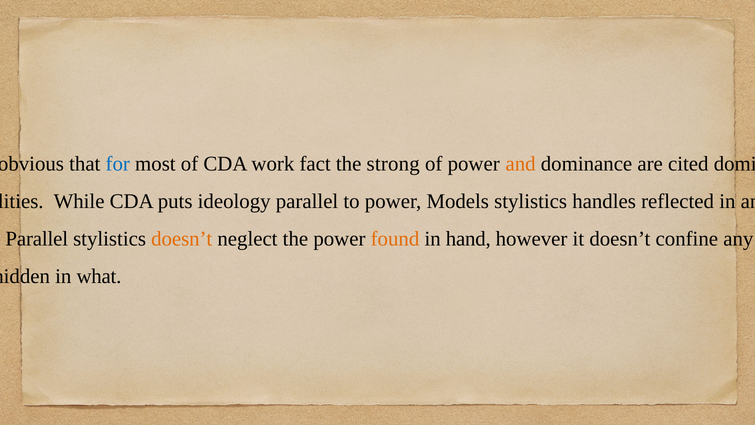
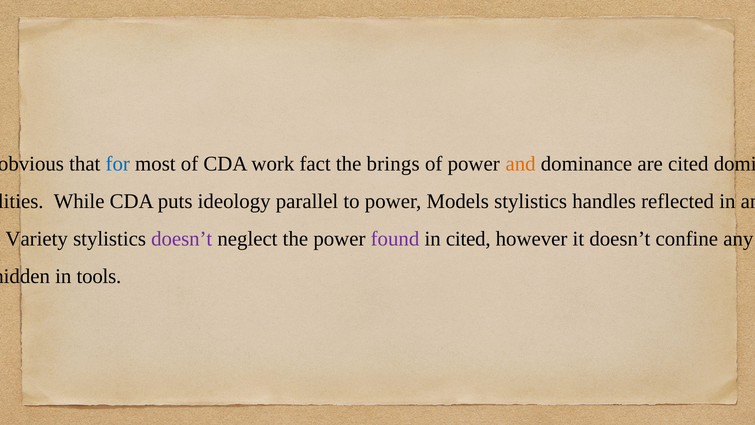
strong: strong -> brings (393, 164)
Parallel: Parallel -> Variety (37, 239)
doesn’t colour: orange -> purple (182, 239)
found colour: orange -> purple (395, 239)
in hand: hand -> cited (468, 239)
what: what -> tools (99, 276)
